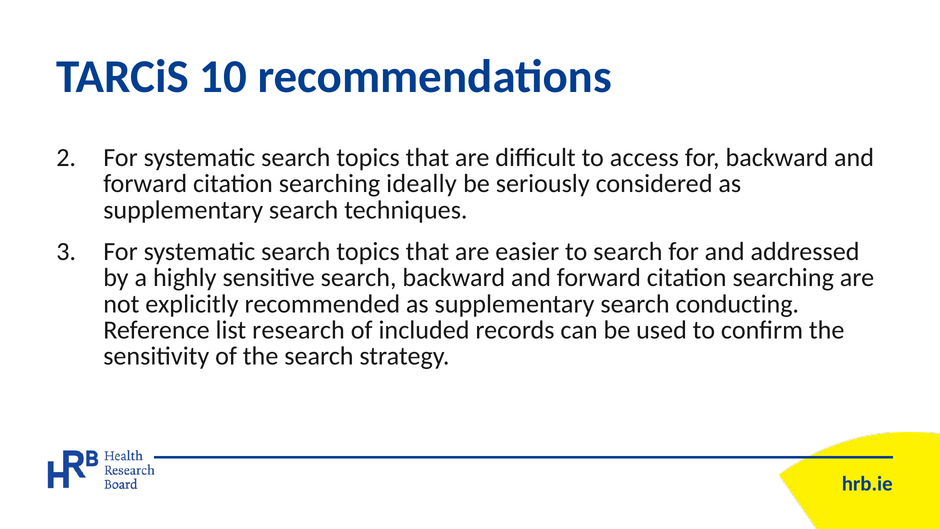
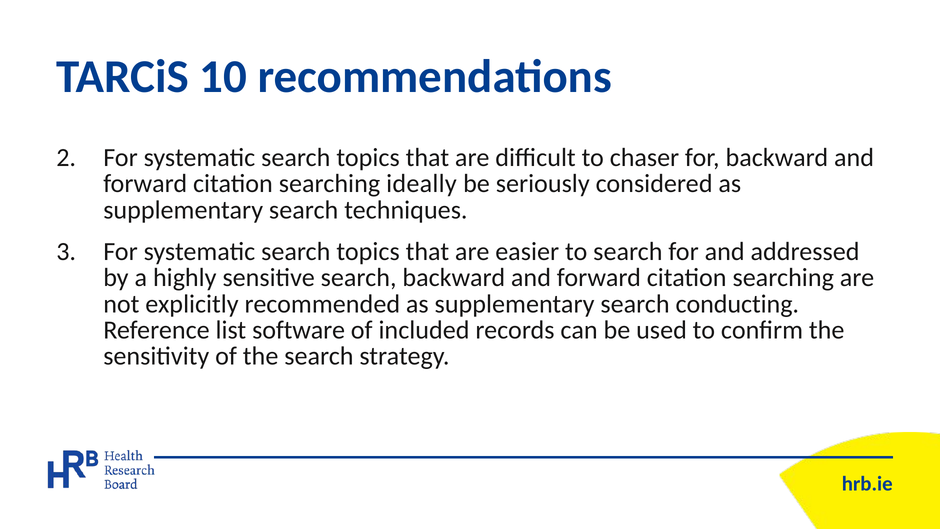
access: access -> chaser (645, 158)
research: research -> software (299, 330)
